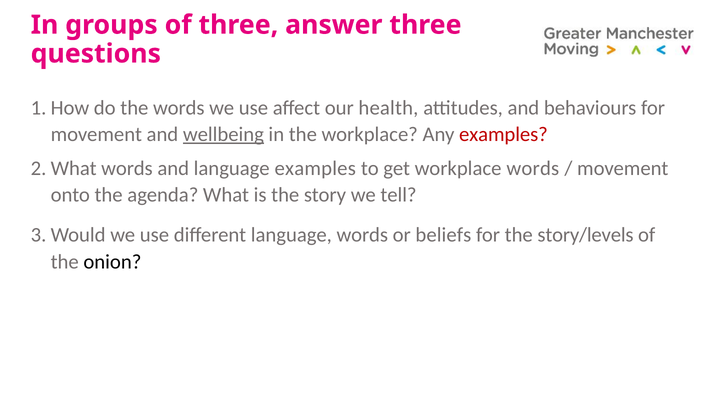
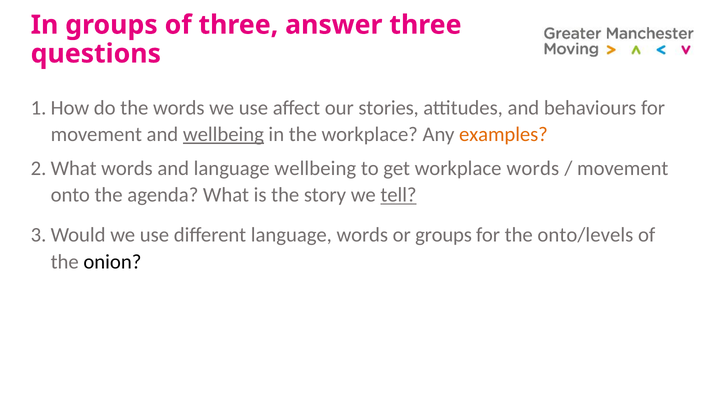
health: health -> stories (389, 108)
examples colour: red -> orange (503, 134)
language examples: examples -> wellbeing (315, 168)
tell underline: none -> present (398, 195)
or beliefs: beliefs -> groups (444, 235)
story/levels: story/levels -> onto/levels (585, 235)
